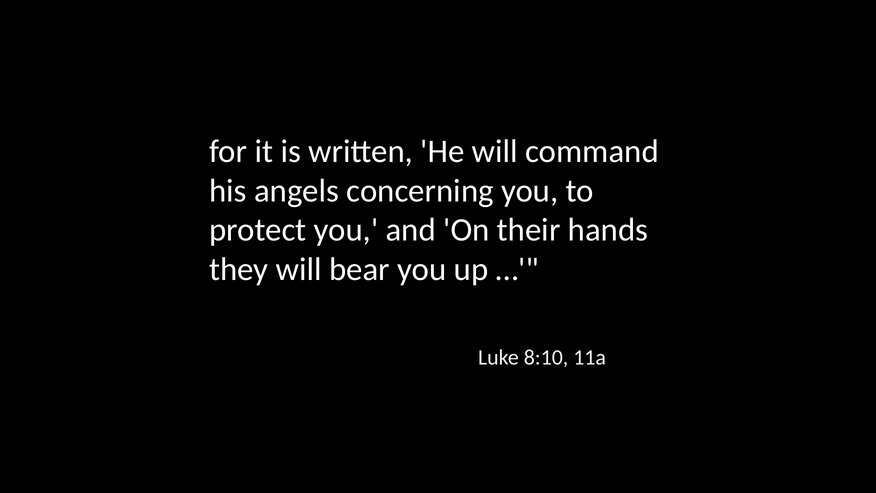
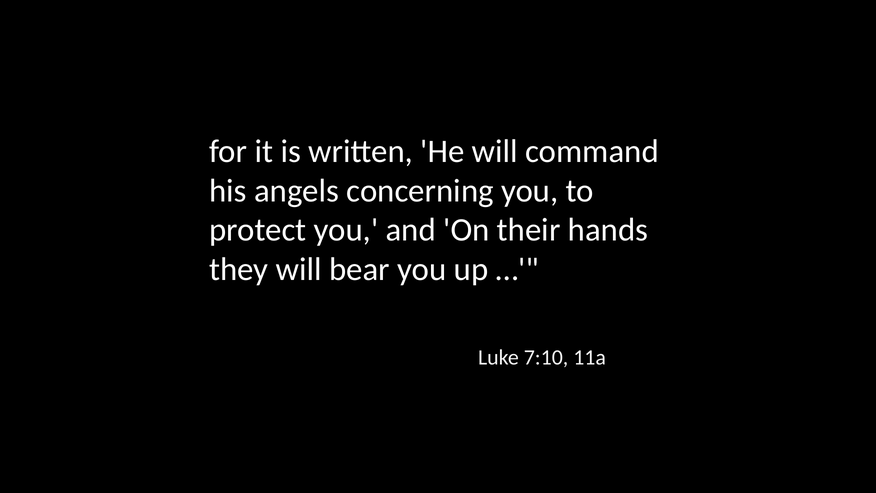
8:10: 8:10 -> 7:10 (546, 357)
